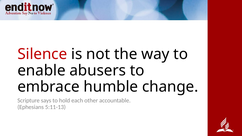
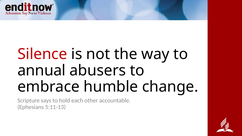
enable: enable -> annual (42, 71)
